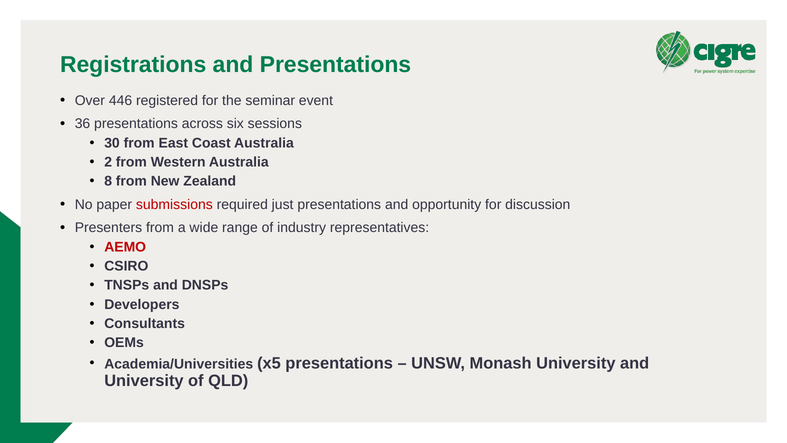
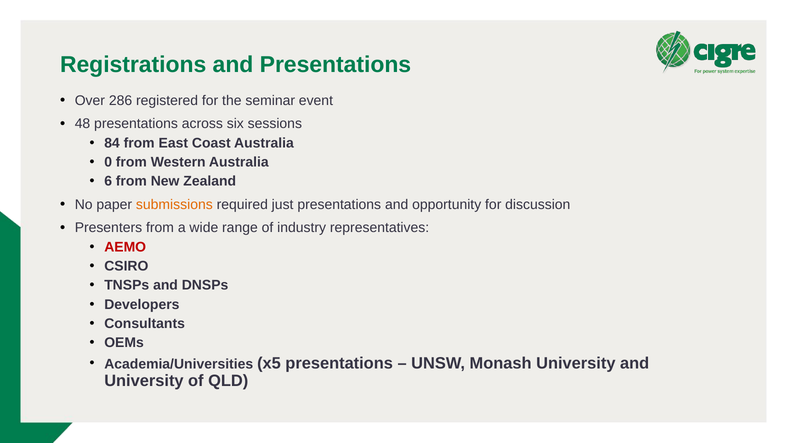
446: 446 -> 286 (121, 100)
36: 36 -> 48 (82, 124)
30: 30 -> 84 (112, 143)
2: 2 -> 0 (108, 162)
8: 8 -> 6 (108, 181)
submissions colour: red -> orange (174, 204)
